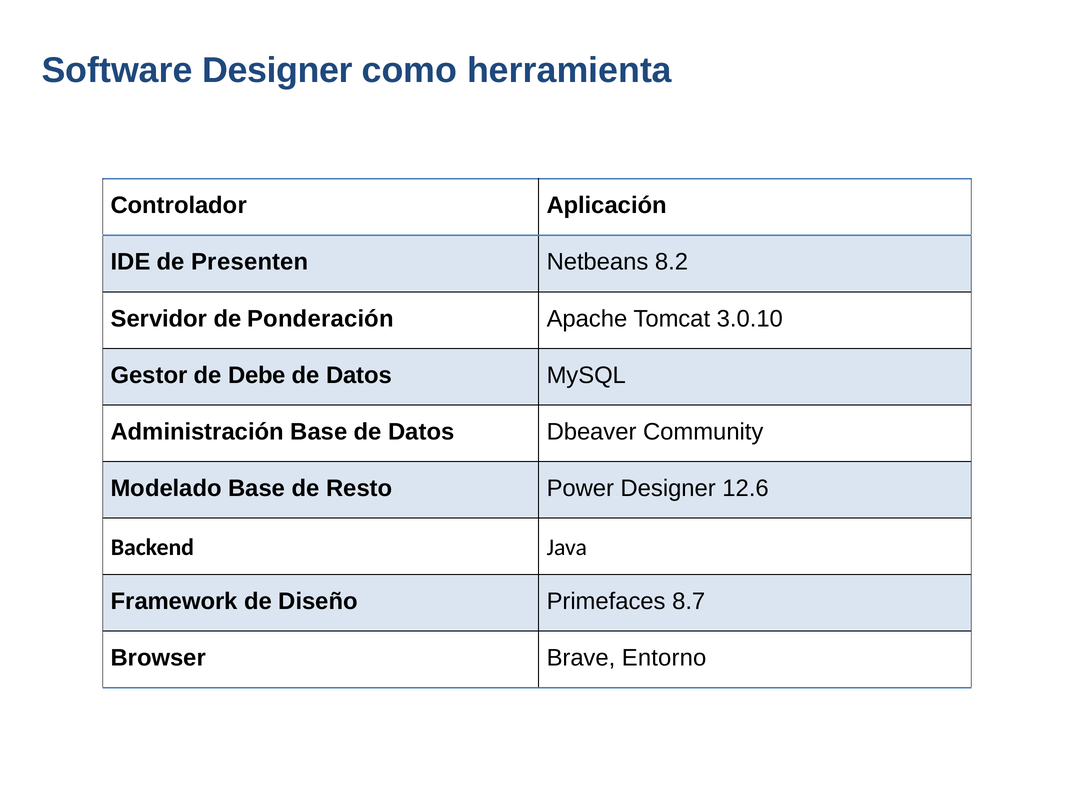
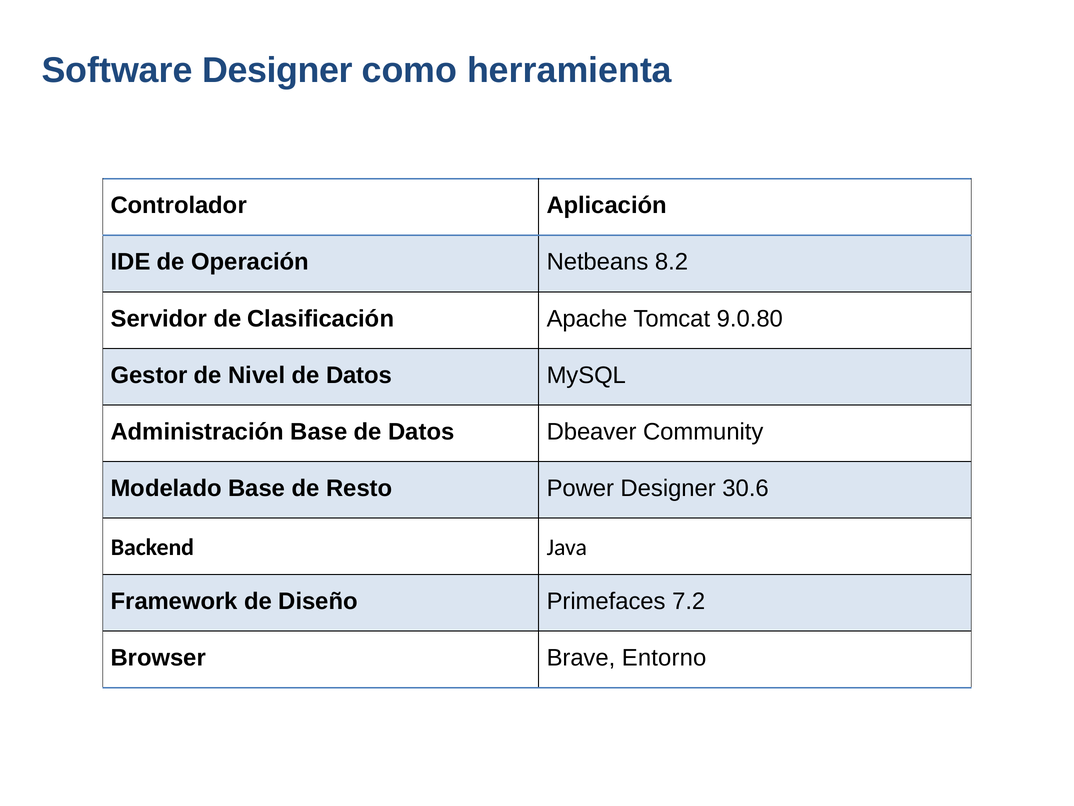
Presenten: Presenten -> Operación (250, 262)
Ponderación: Ponderación -> Clasificación (321, 318)
3.0.10: 3.0.10 -> 9.0.80 (750, 318)
Debe: Debe -> Nivel (257, 375)
12.6: 12.6 -> 30.6 (746, 488)
8.7: 8.7 -> 7.2 (689, 601)
